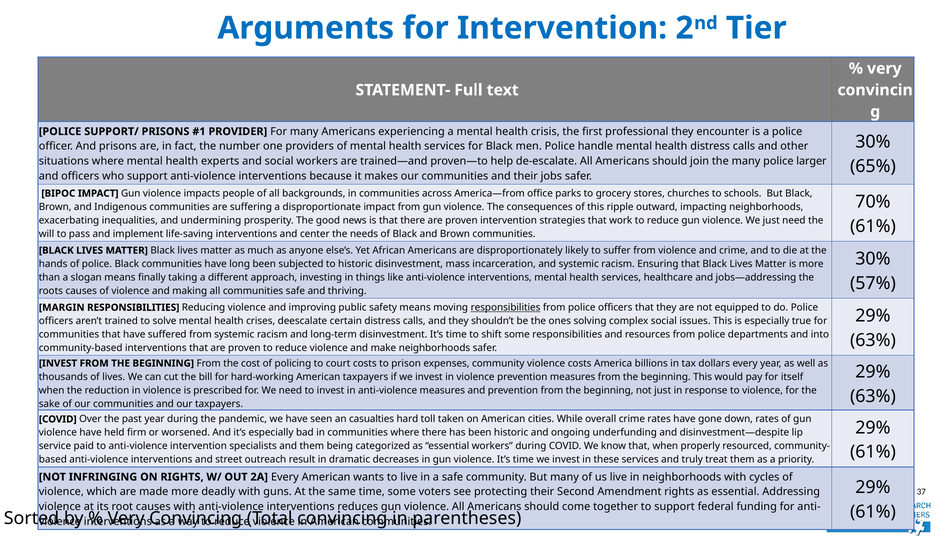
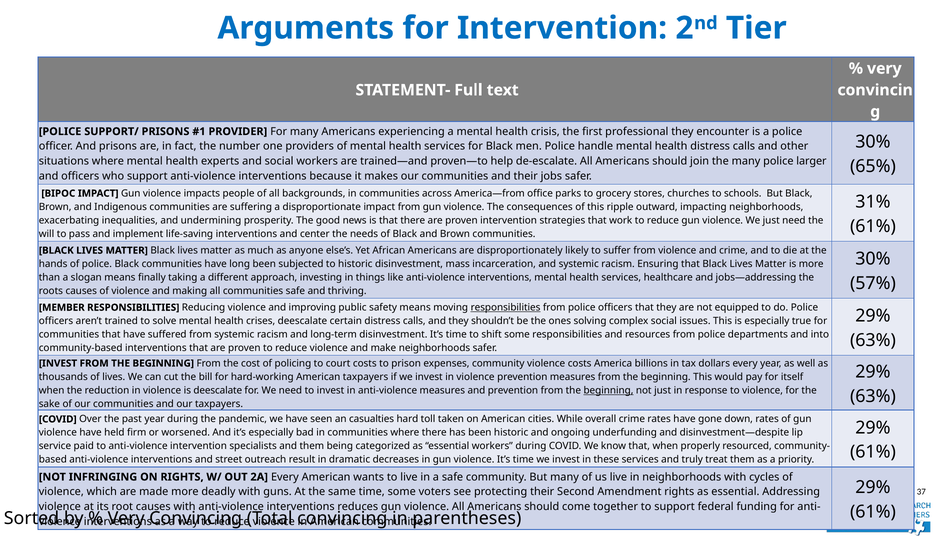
70%: 70% -> 31% (873, 202)
MARGIN: MARGIN -> MEMBER (62, 307)
is prescribed: prescribed -> deescalate (218, 390)
beginning underline: none -> present (608, 390)
